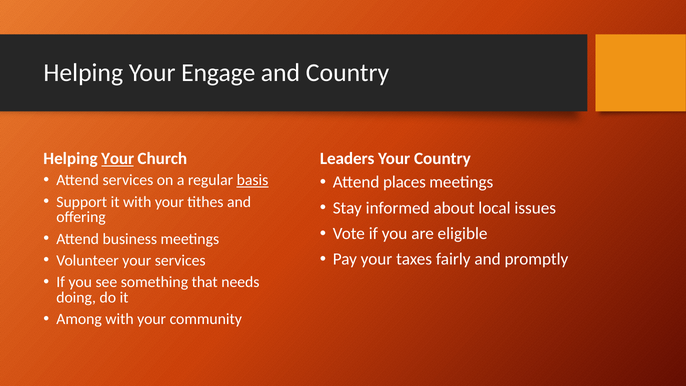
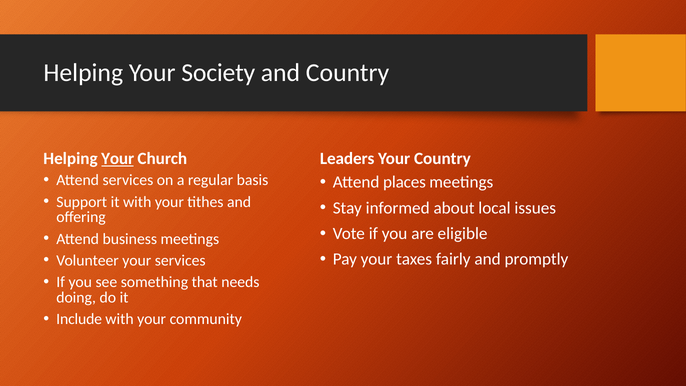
Engage: Engage -> Society (218, 73)
basis underline: present -> none (252, 180)
Among: Among -> Include (79, 319)
